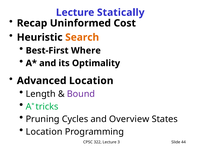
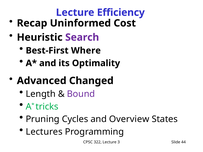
Statically: Statically -> Efficiency (121, 13)
Search colour: orange -> purple (82, 37)
Advanced Location: Location -> Changed (91, 81)
Location: Location -> Lectures (44, 132)
